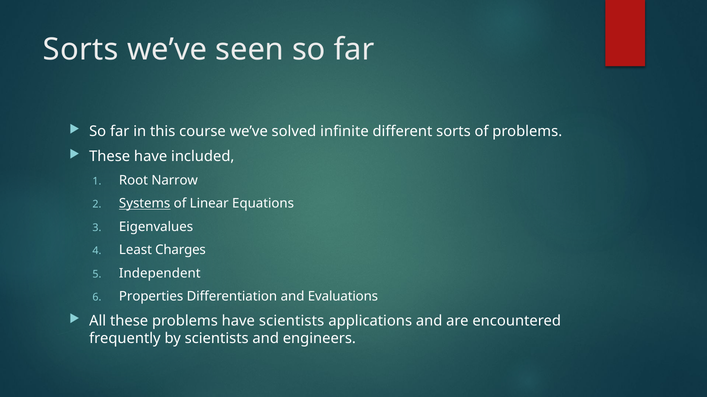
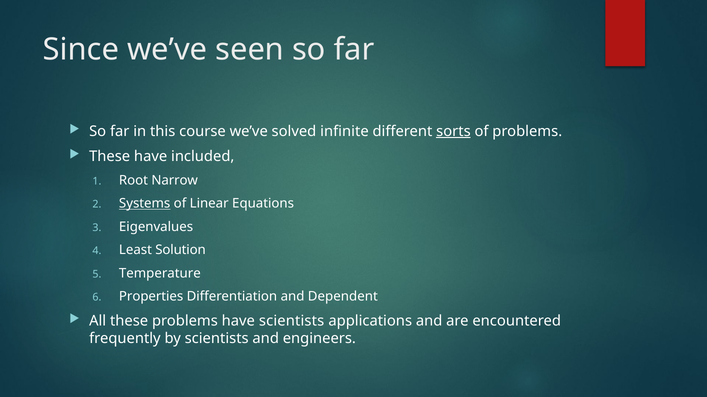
Sorts: Sorts -> Since (81, 50)
sorts underline: none -> present (453, 132)
Charges: Charges -> Solution (181, 251)
Independent: Independent -> Temperature (160, 274)
Evaluations: Evaluations -> Dependent (343, 297)
